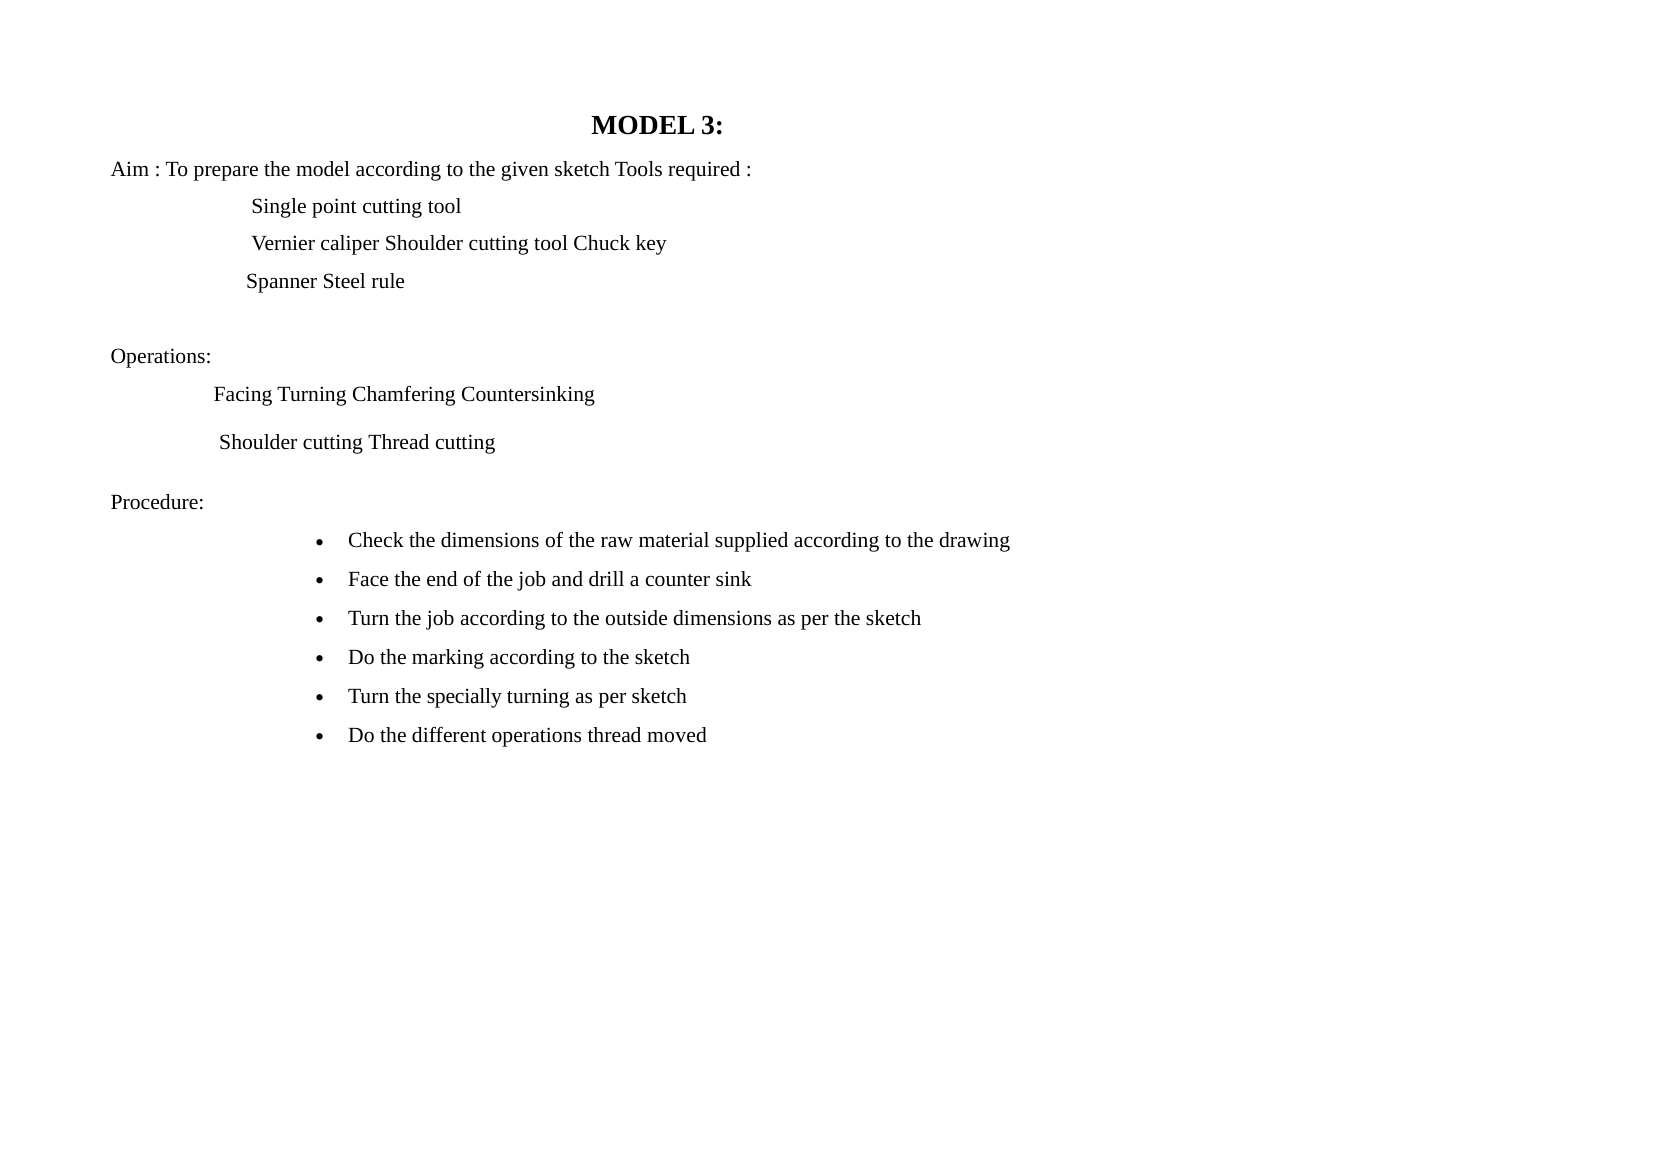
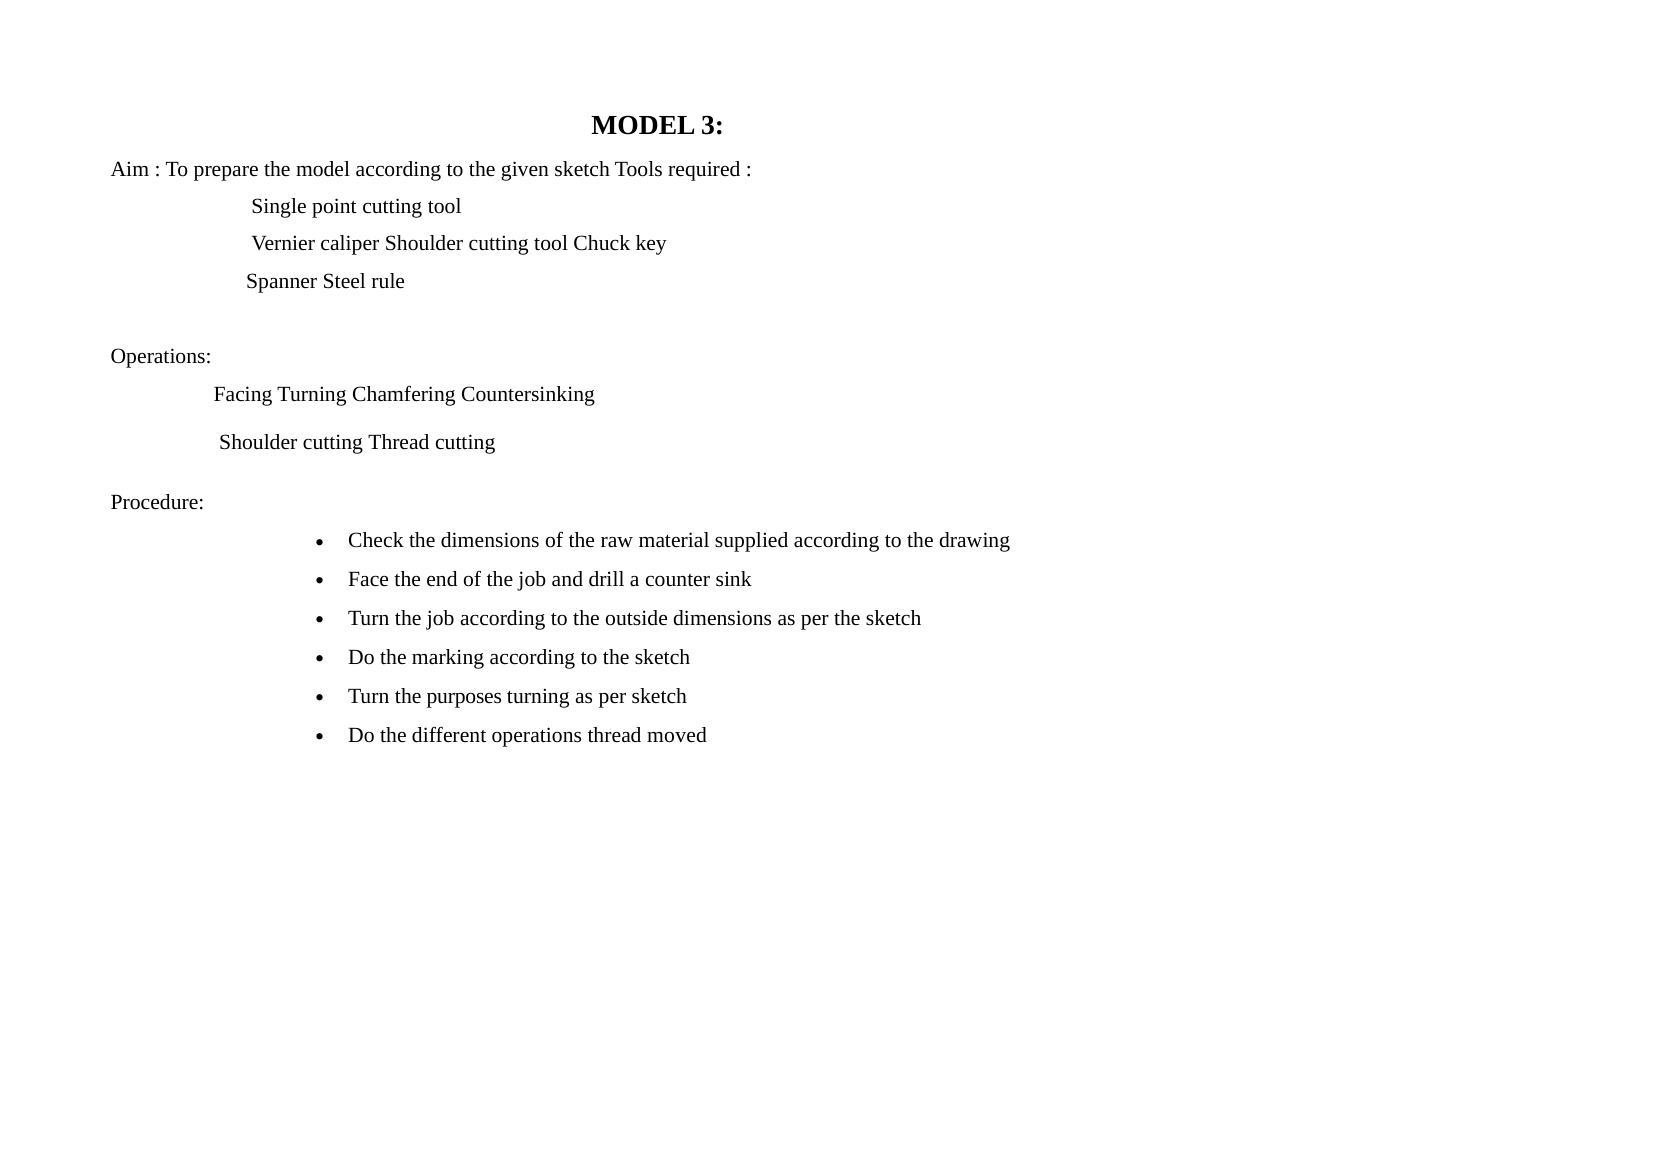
specially: specially -> purposes (464, 696)
